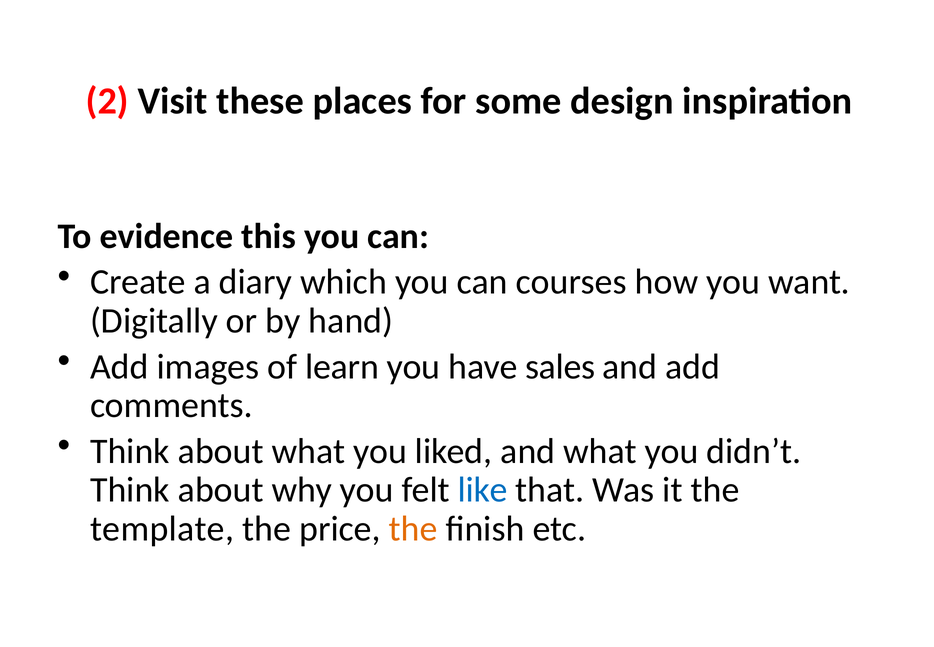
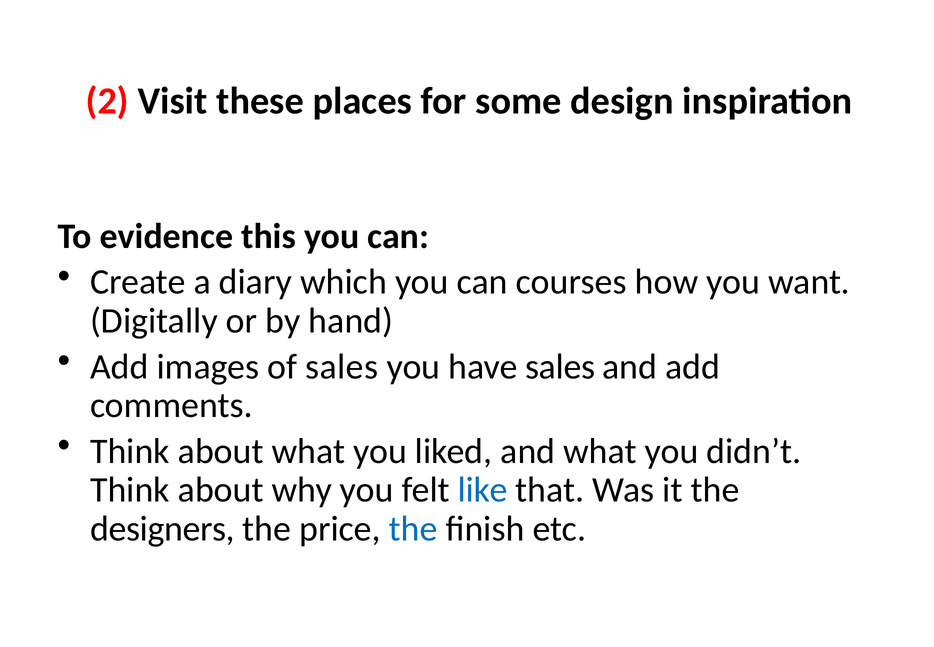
of learn: learn -> sales (342, 366)
template: template -> designers (162, 529)
the colour: orange -> blue (413, 529)
